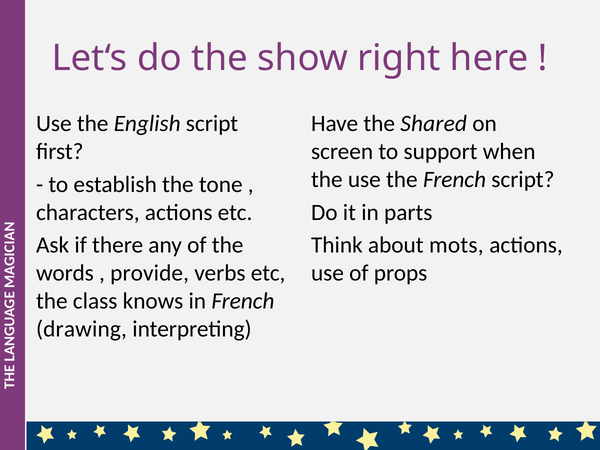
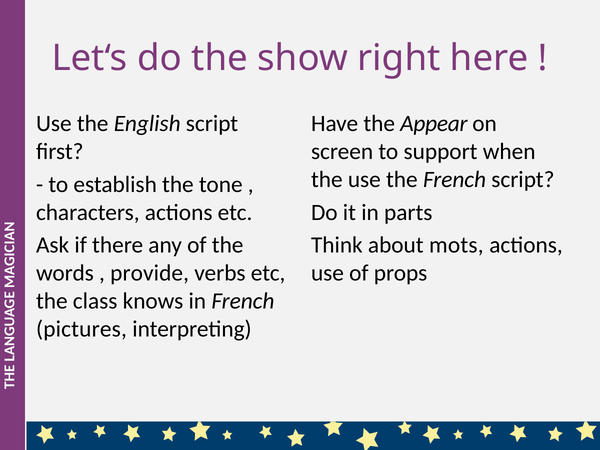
Shared: Shared -> Appear (434, 124)
drawing: drawing -> pictures (81, 329)
